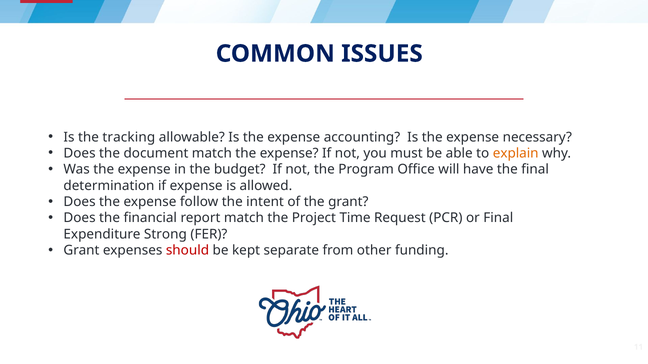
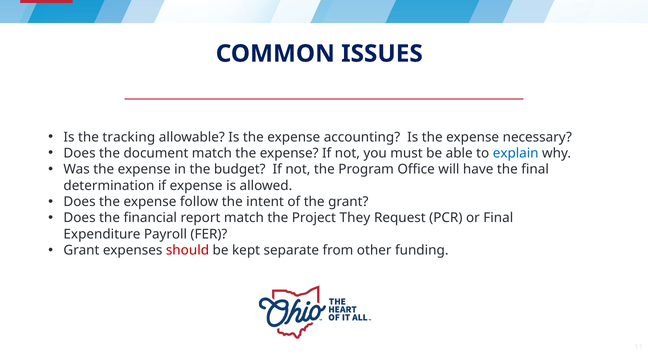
explain colour: orange -> blue (516, 154)
Time: Time -> They (355, 218)
Strong: Strong -> Payroll (165, 235)
